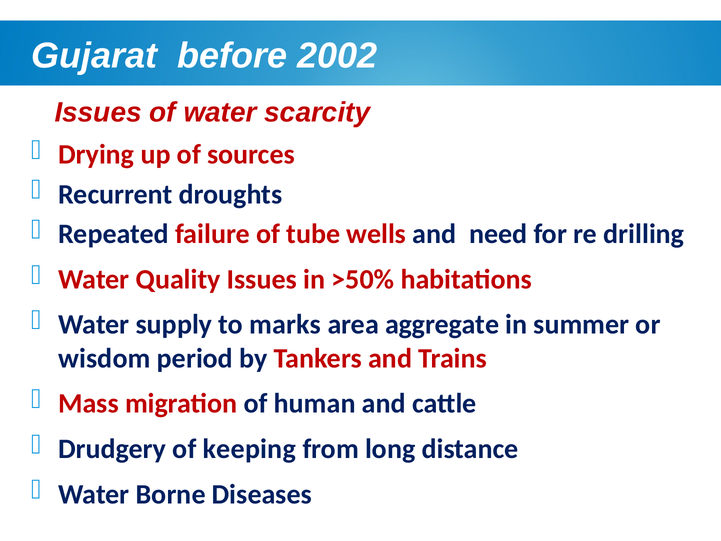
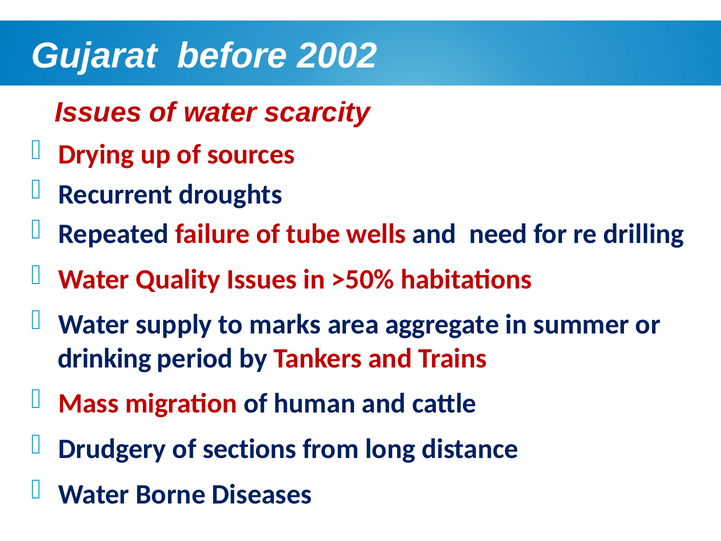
wisdom: wisdom -> drinking (105, 358)
keeping: keeping -> sections (250, 449)
